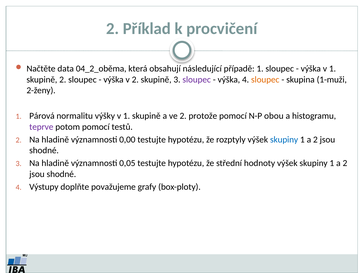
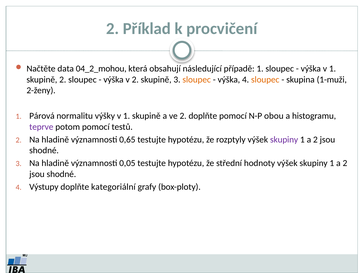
04_2_oběma: 04_2_oběma -> 04_2_mohou (101, 69)
sloupec colour: purple -> orange (197, 79)
2 protože: protože -> doplňte (203, 116)
0,00: 0,00 -> 0,65 (127, 140)
skupiny colour: blue -> purple (284, 140)
považujeme: považujeme -> kategoriální (113, 187)
